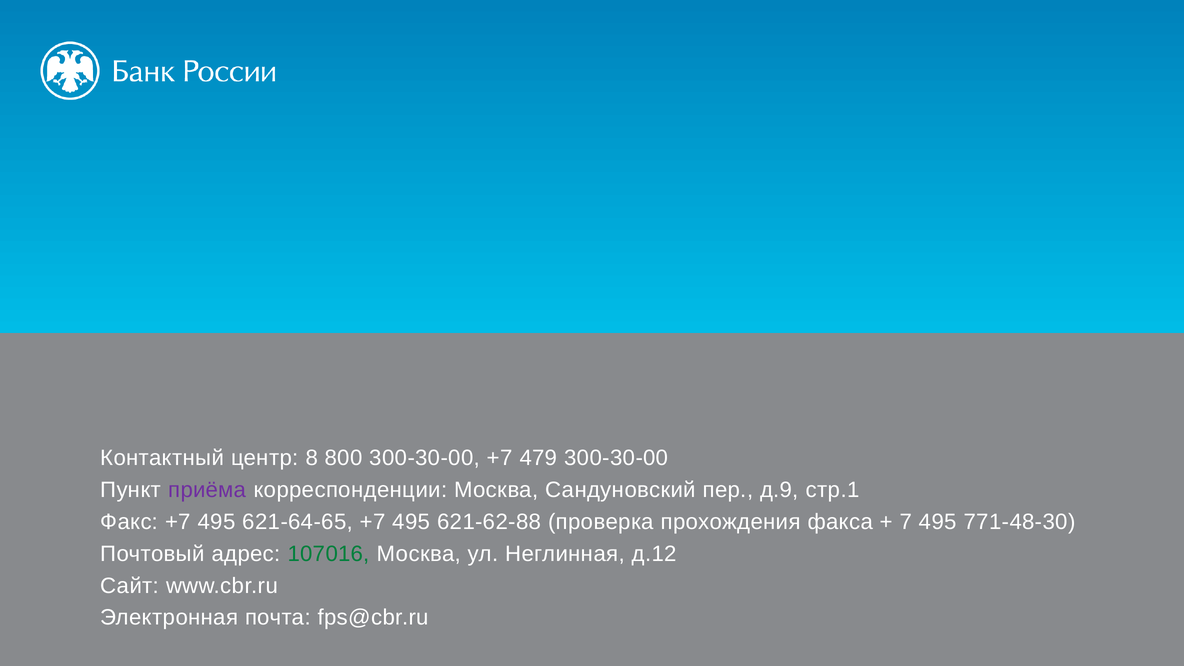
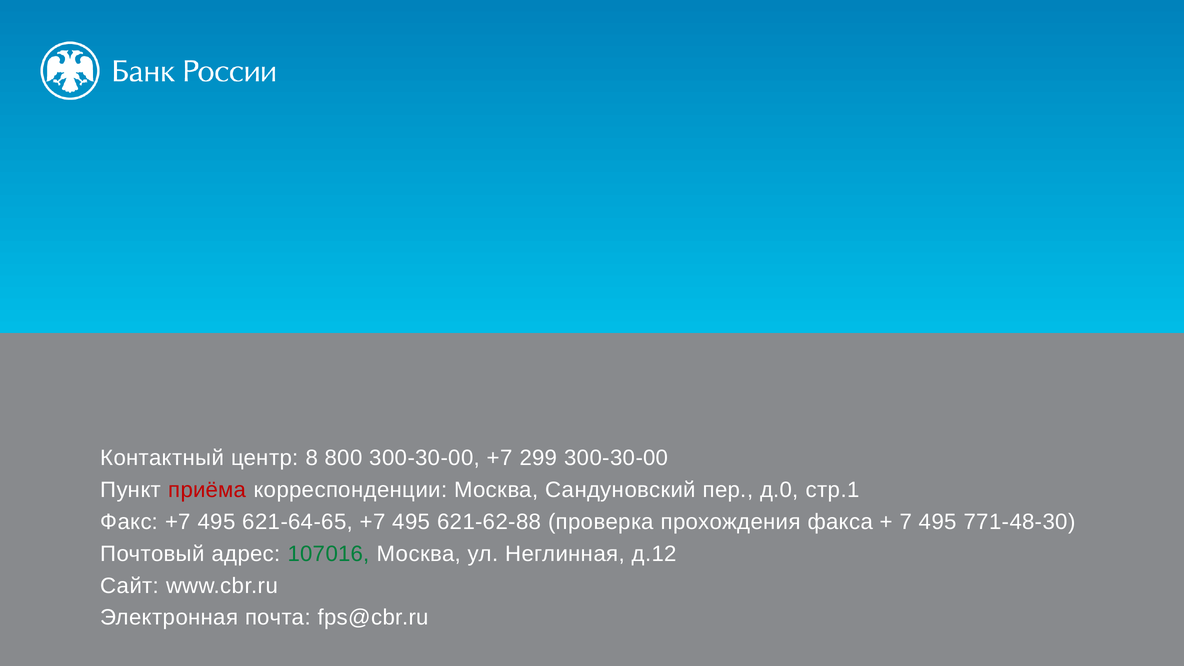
479: 479 -> 299 (538, 458)
приёма colour: purple -> red (207, 490)
д.9: д.9 -> д.0 (779, 490)
